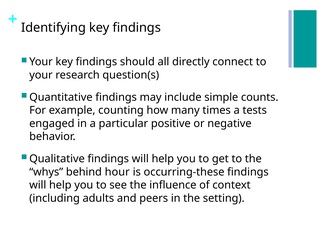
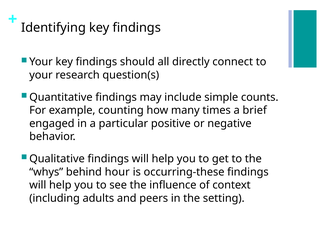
tests: tests -> brief (255, 110)
